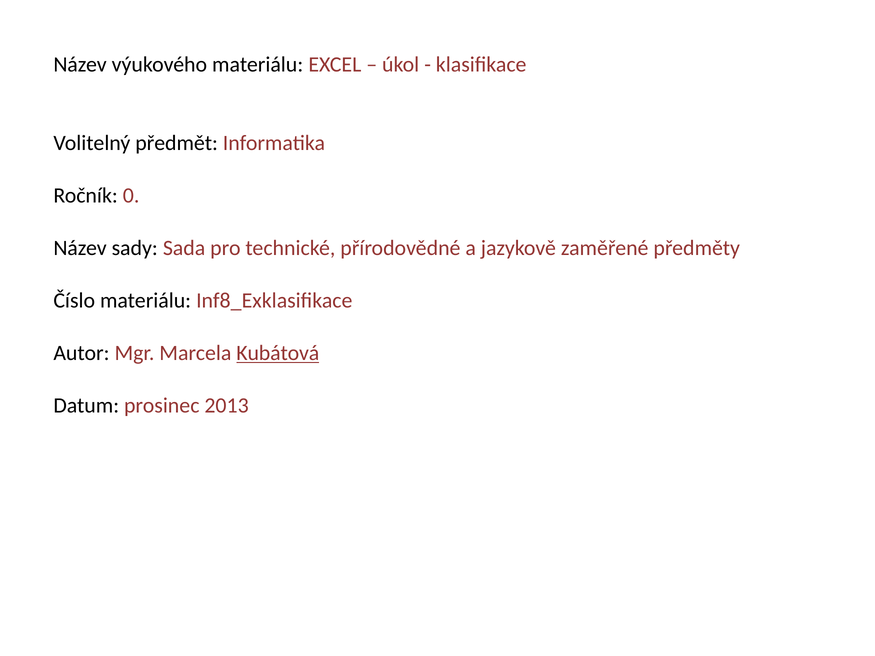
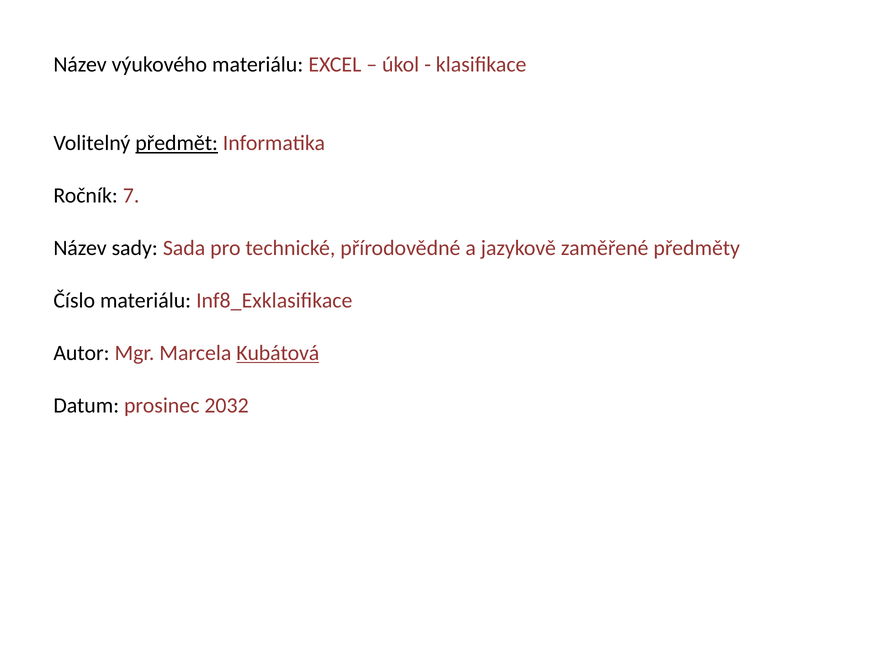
předmět underline: none -> present (177, 143)
0: 0 -> 7 (131, 196)
2013: 2013 -> 2032 (227, 406)
